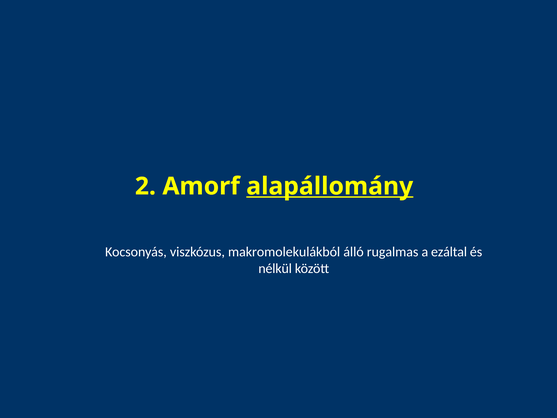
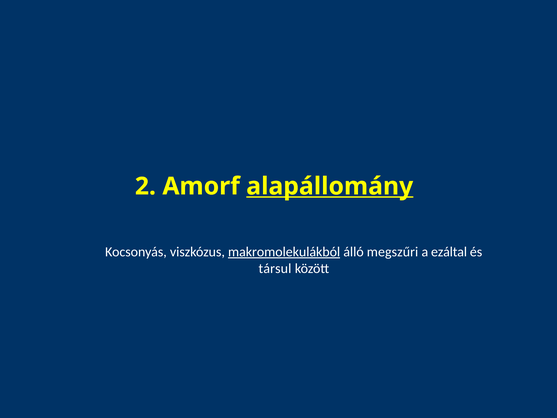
makromolekulákból underline: none -> present (284, 252)
rugalmas: rugalmas -> megszűri (393, 252)
nélkül: nélkül -> társul (275, 268)
